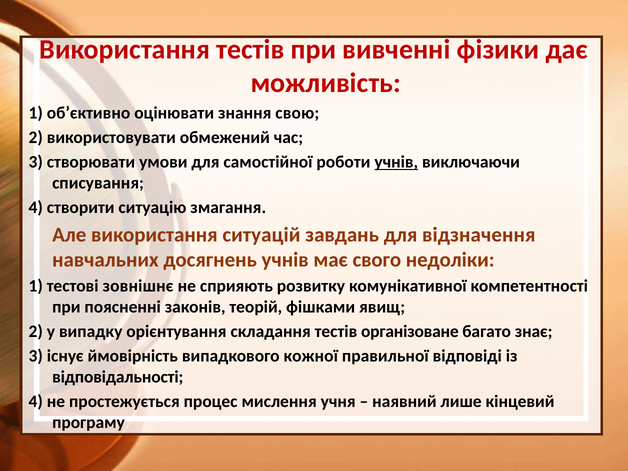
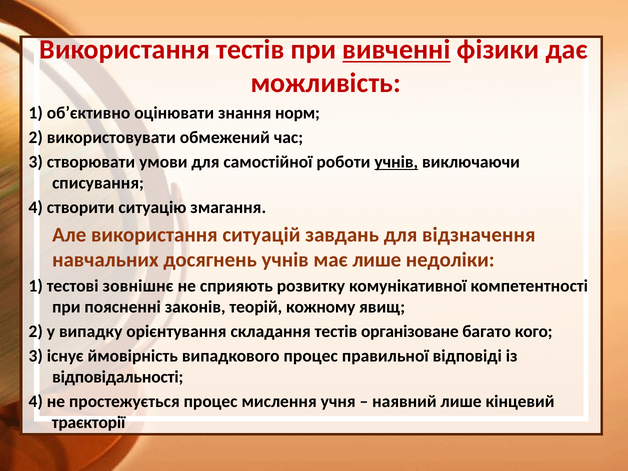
вивченні underline: none -> present (396, 50)
свою: свою -> норм (297, 113)
має свого: свого -> лише (377, 260)
фішками: фішками -> кожному (321, 307)
знає: знає -> кого (534, 332)
випадкового кожної: кожної -> процес (311, 356)
програму: програму -> траєкторії (89, 422)
